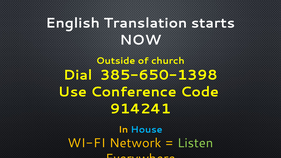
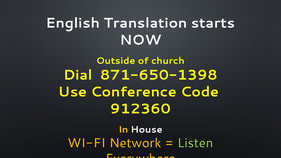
385-650-1398: 385-650-1398 -> 871-650-1398 (159, 75)
914241: 914241 -> 912360 (140, 109)
House colour: light blue -> white (147, 130)
